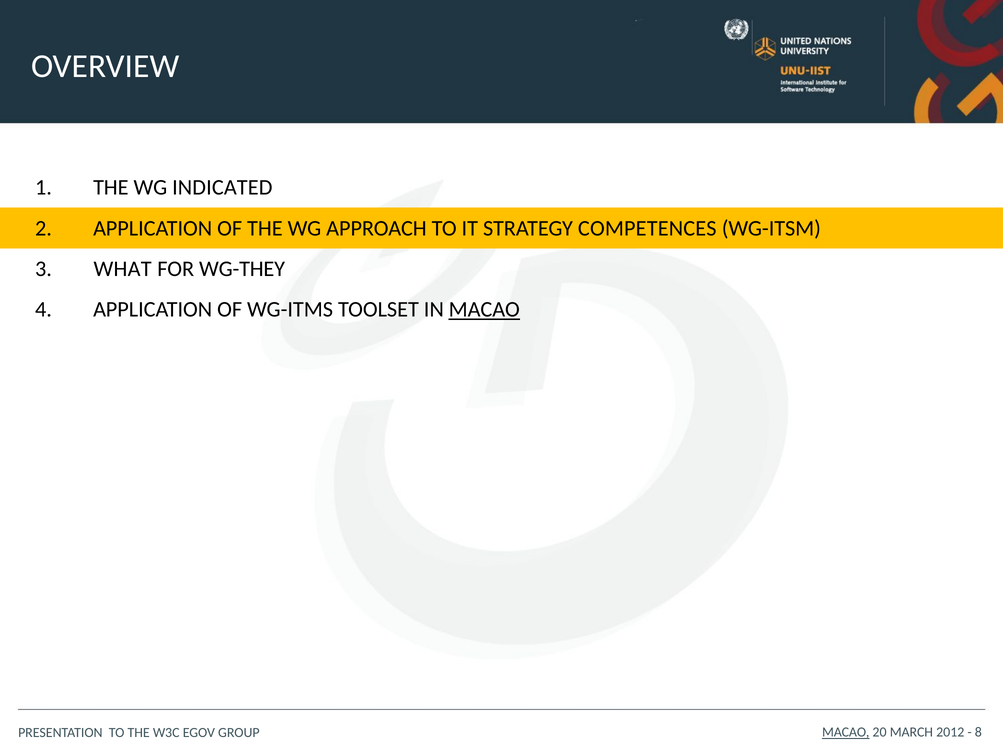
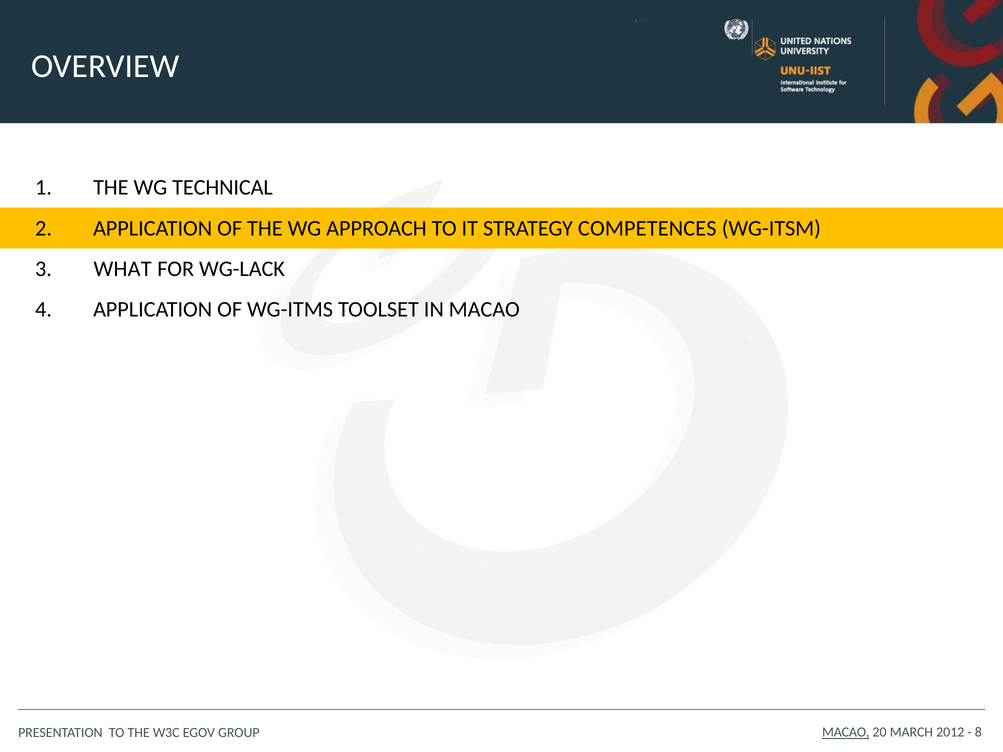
INDICATED: INDICATED -> TECHNICAL (222, 188)
WG-THEY: WG-THEY -> WG-LACK (242, 269)
MACAO underline: present -> none (484, 310)
